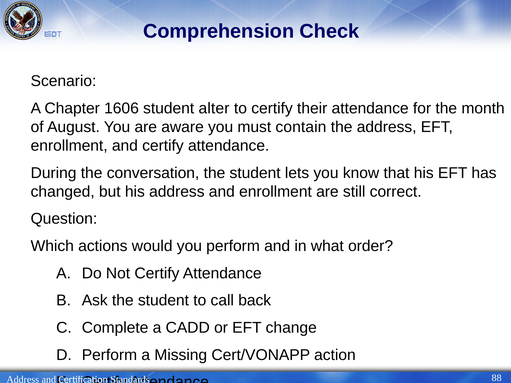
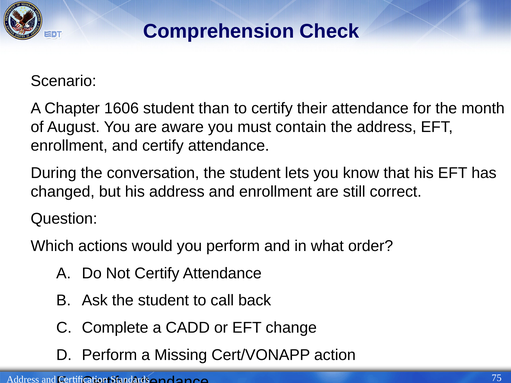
alter: alter -> than (214, 108)
88: 88 -> 75 (497, 378)
